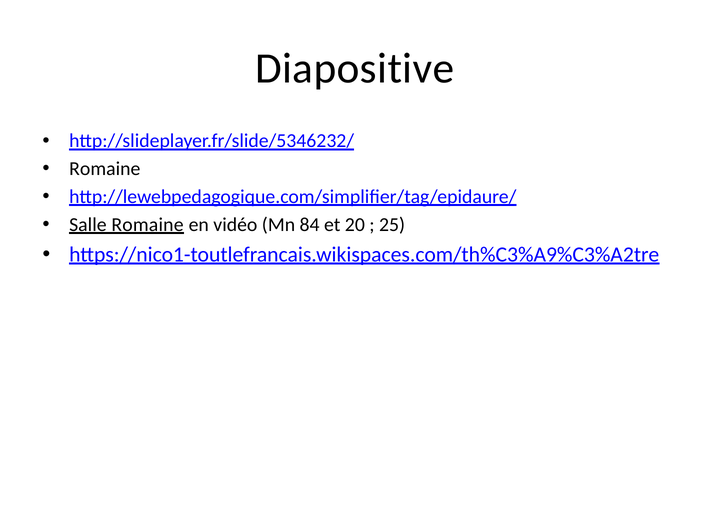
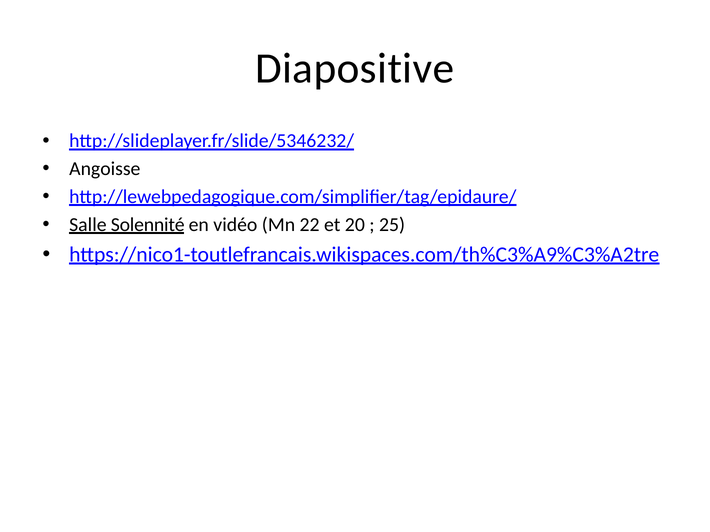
Romaine: Romaine -> Angoisse (105, 169)
Salle Romaine: Romaine -> Solennité (148, 225)
84: 84 -> 22 (310, 225)
